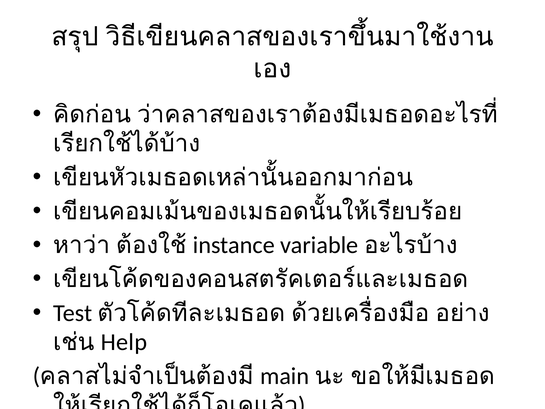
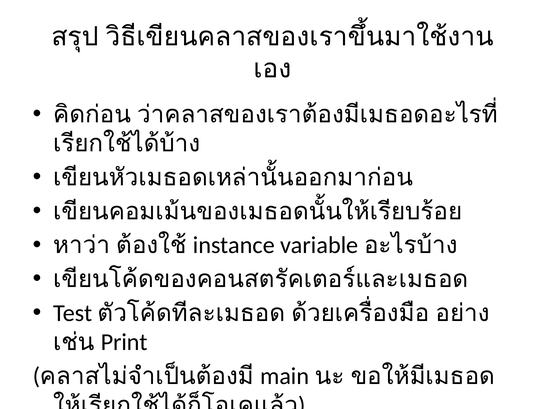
Help: Help -> Print (124, 342)
